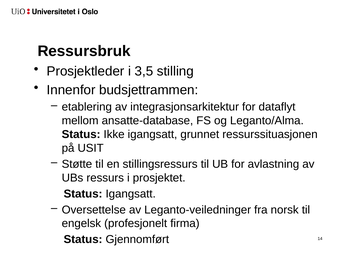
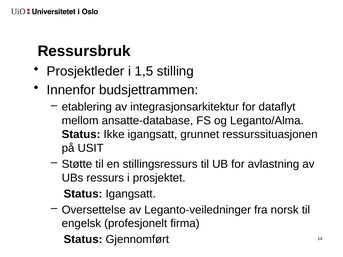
3,5: 3,5 -> 1,5 (144, 71)
